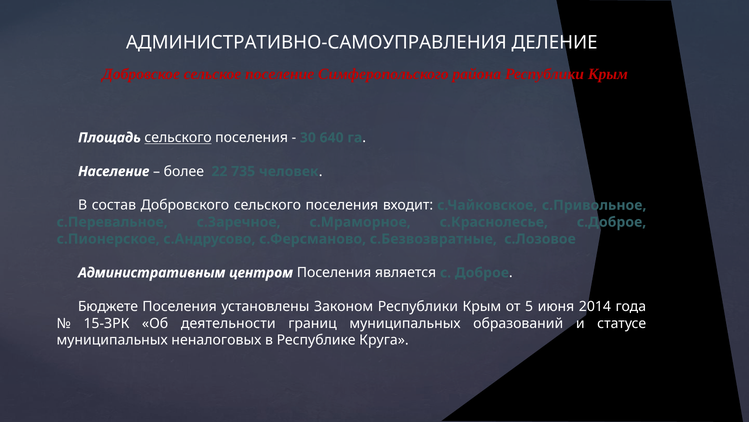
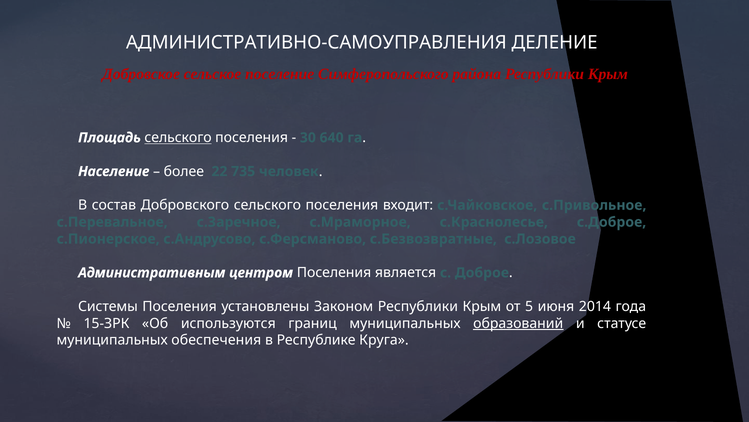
Бюджете: Бюджете -> Системы (108, 306)
деятельности: деятельности -> используются (228, 323)
образований underline: none -> present (518, 323)
неналоговых: неналоговых -> обеспечения (216, 340)
